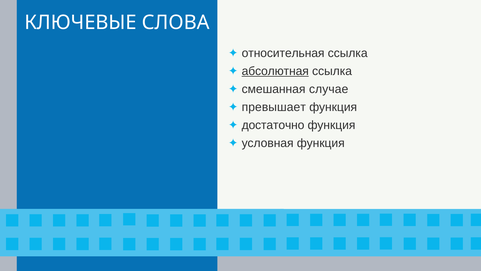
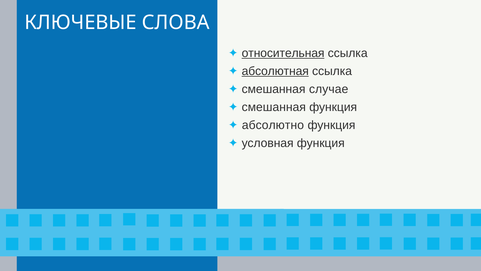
относительная underline: none -> present (283, 53)
превышает: превышает -> смешанная (274, 107)
достаточно: достаточно -> абсолютно (273, 125)
